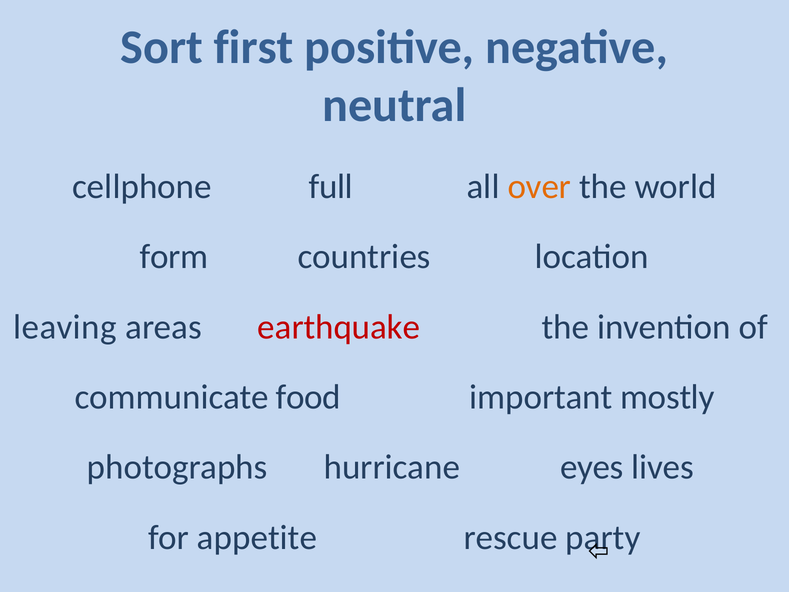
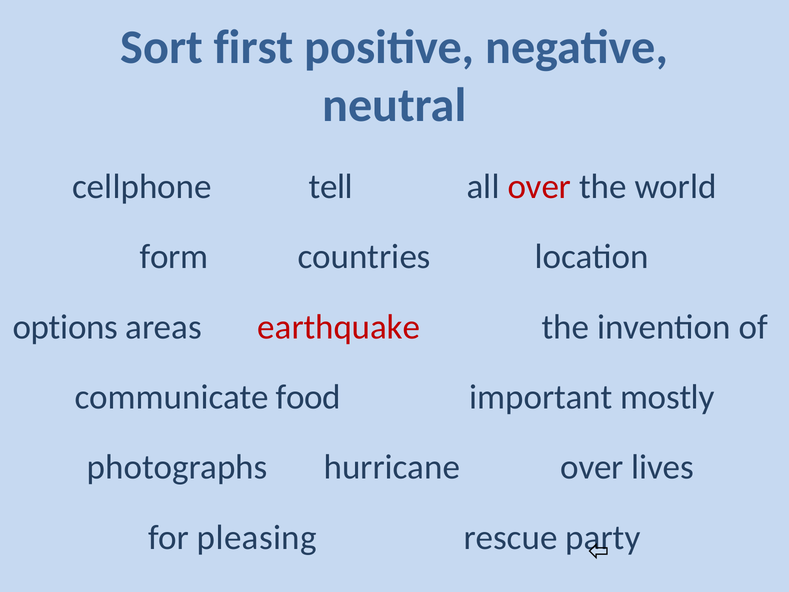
full: full -> tell (331, 187)
over colour: orange -> red (539, 187)
leaving: leaving -> options (65, 327)
hurricane eyes: eyes -> over (592, 467)
appetite: appetite -> pleasing (257, 537)
